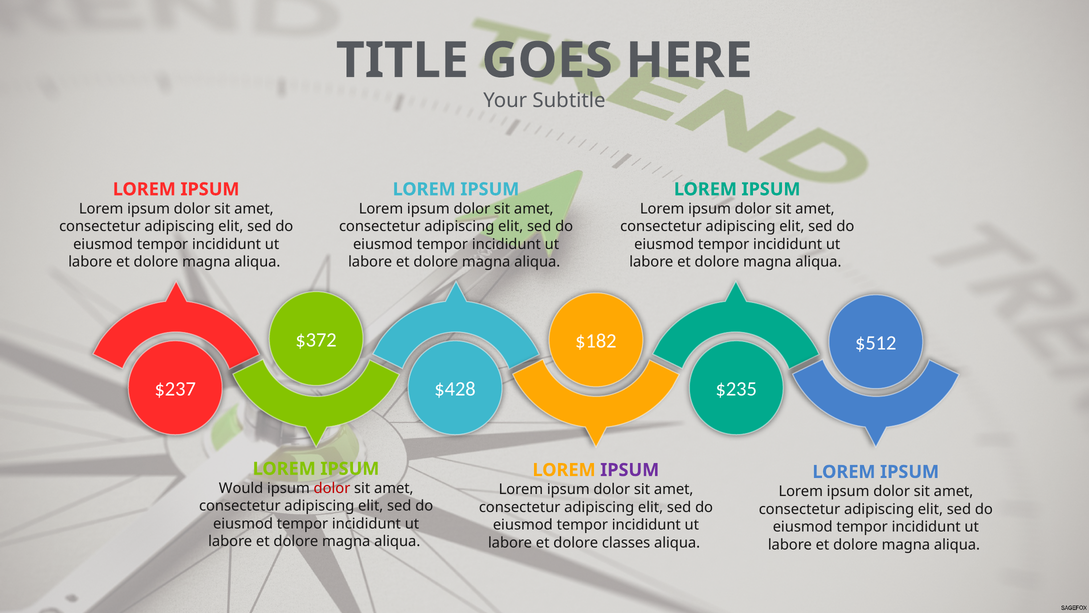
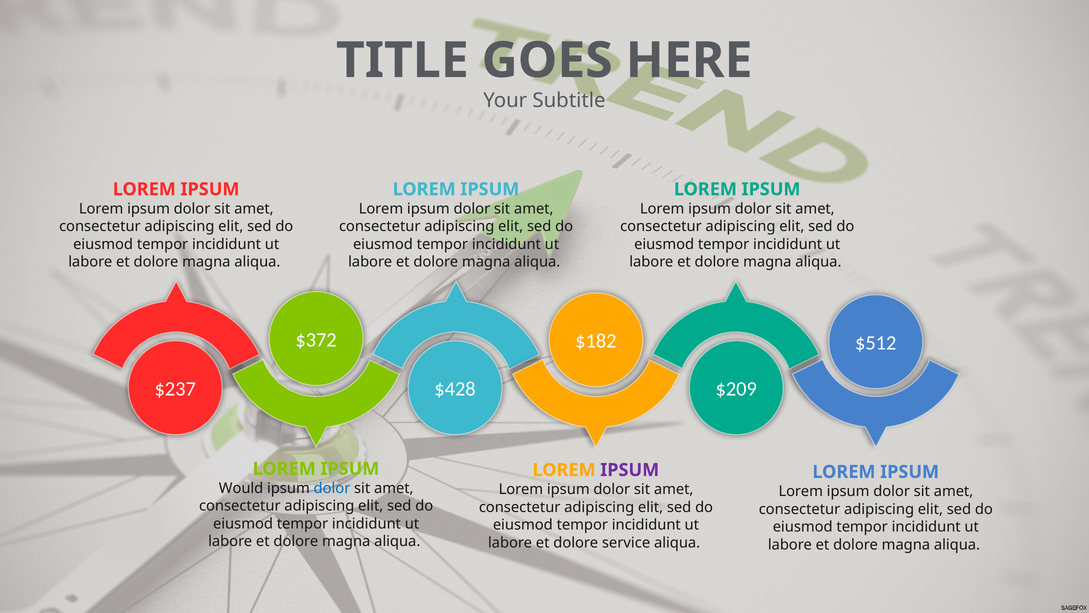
$235: $235 -> $209 (736, 389)
dolor colour: red -> blue (332, 488)
classes: classes -> service (626, 542)
